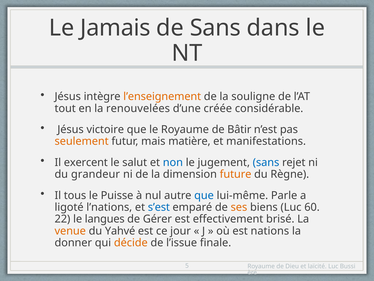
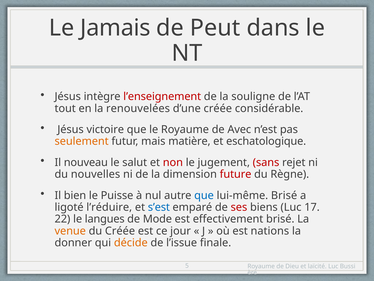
de Sans: Sans -> Peut (215, 28)
l’enseignement colour: orange -> red (162, 96)
Bâtir: Bâtir -> Avec (239, 129)
manifestations: manifestations -> eschatologique (266, 141)
exercent: exercent -> nouveau (86, 162)
non colour: blue -> red (173, 162)
sans colour: blue -> red (266, 162)
grandeur: grandeur -> nouvelles (96, 174)
future colour: orange -> red (236, 174)
tous: tous -> bien (75, 195)
lui-même Parle: Parle -> Brisé (284, 195)
l’nations: l’nations -> l’réduire (109, 207)
ses colour: orange -> red (239, 207)
60: 60 -> 17 (312, 207)
Gérer: Gérer -> Mode (157, 219)
du Yahvé: Yahvé -> Créée (120, 231)
